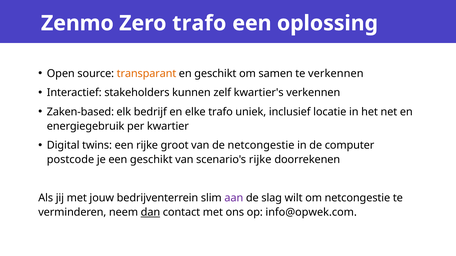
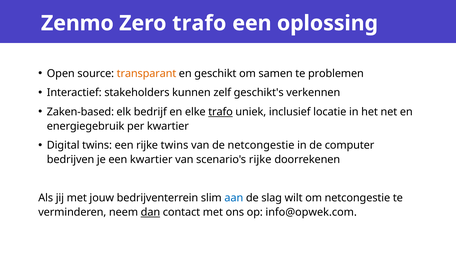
te verkennen: verkennen -> problemen (336, 74)
kwartier's: kwartier's -> geschikt's (259, 93)
trafo underline: none -> present (221, 112)
rijke groot: groot -> twins (175, 146)
postcode: postcode -> bedrijven (71, 160)
een geschikt: geschikt -> kwartier (151, 160)
aan colour: purple -> blue (234, 198)
